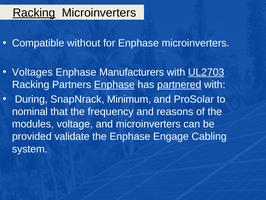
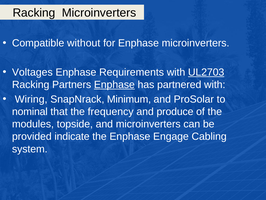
Racking underline: present -> none (34, 13)
Manufacturers: Manufacturers -> Requirements (132, 72)
partnered underline: present -> none (179, 84)
During: During -> Wiring (31, 99)
reasons: reasons -> produce (175, 111)
voltage: voltage -> topside (75, 124)
validate: validate -> indicate (72, 136)
